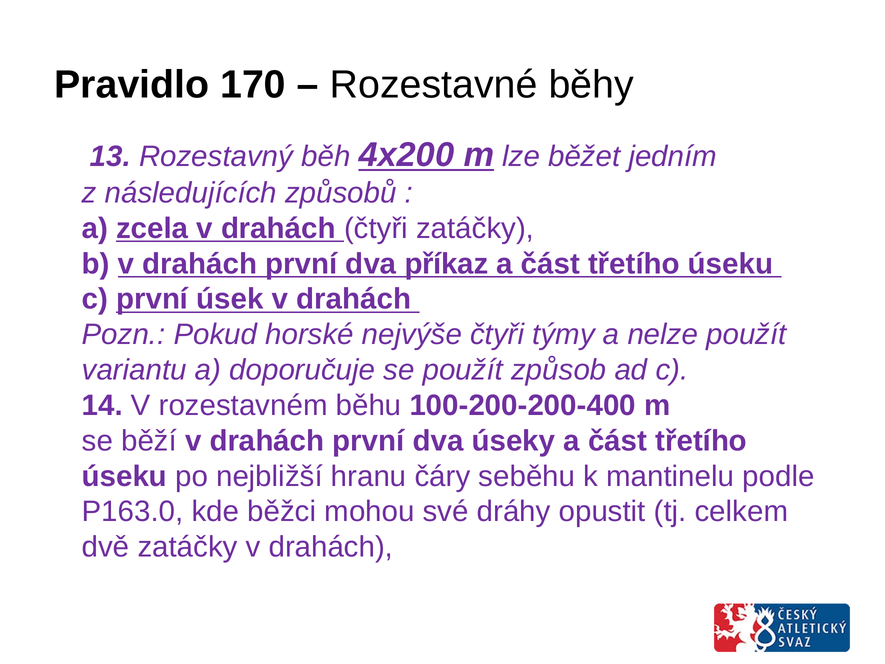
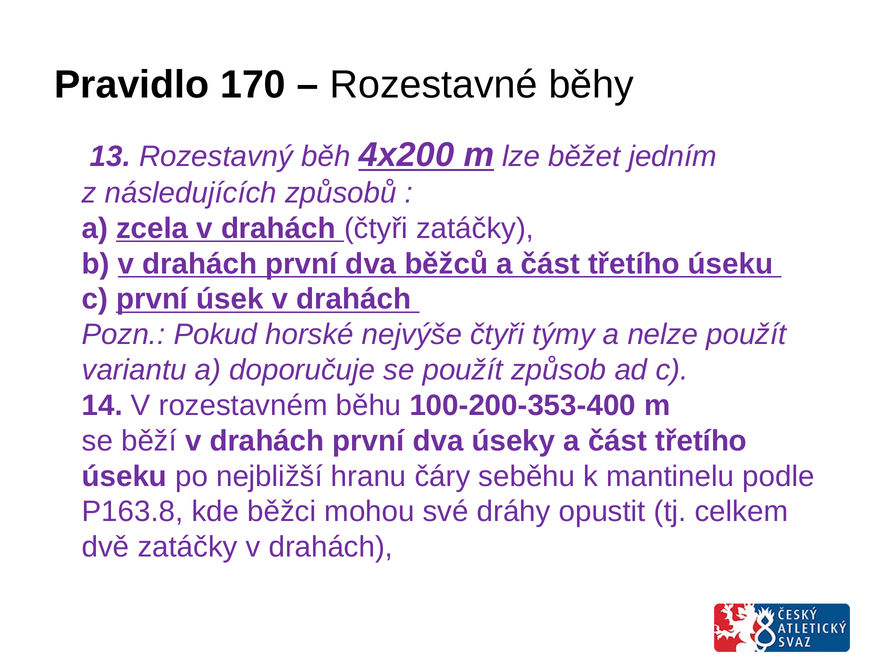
příkaz: příkaz -> běžců (446, 264)
100-200-200-400: 100-200-200-400 -> 100-200-353-400 (523, 405)
P163.0: P163.0 -> P163.8 (133, 512)
